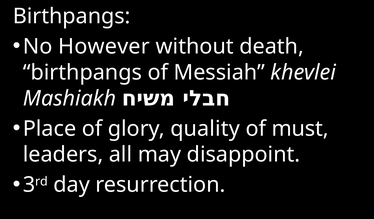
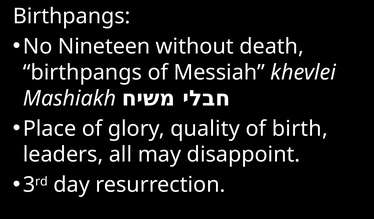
However: However -> Nineteen (104, 47)
must: must -> birth (300, 129)
